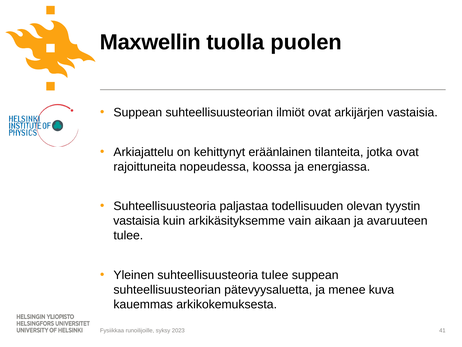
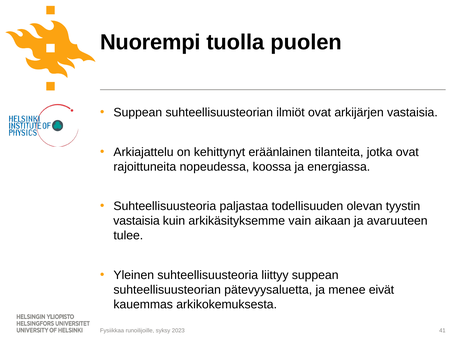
Maxwellin: Maxwellin -> Nuorempi (150, 42)
suhteellisuusteoria tulee: tulee -> liittyy (275, 275)
kuva: kuva -> eivät (381, 289)
